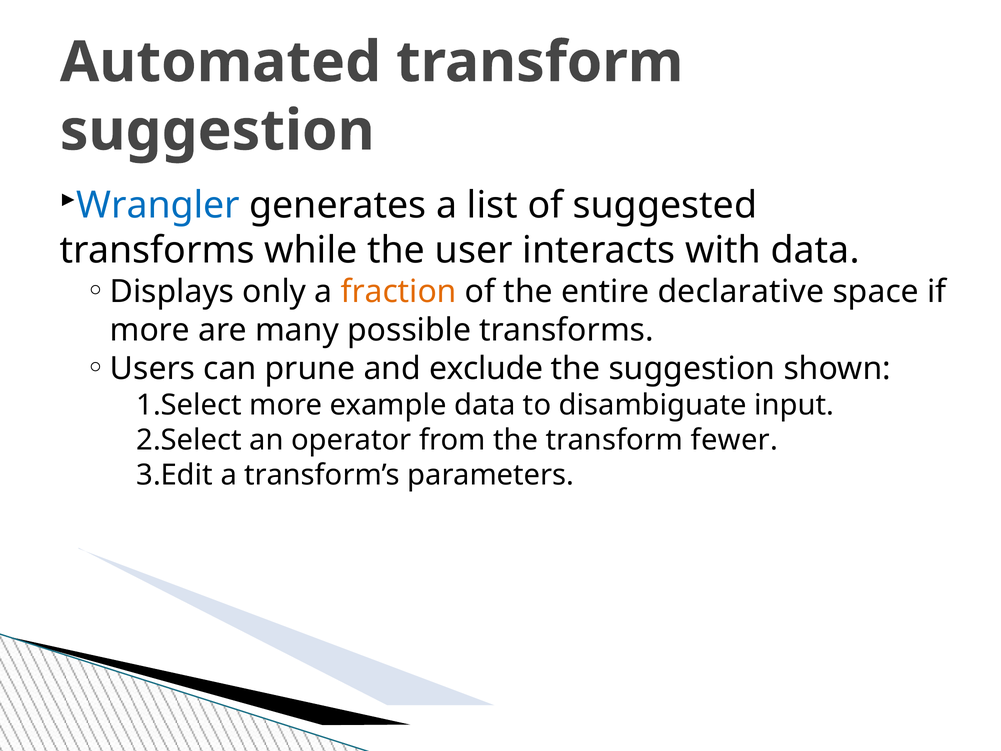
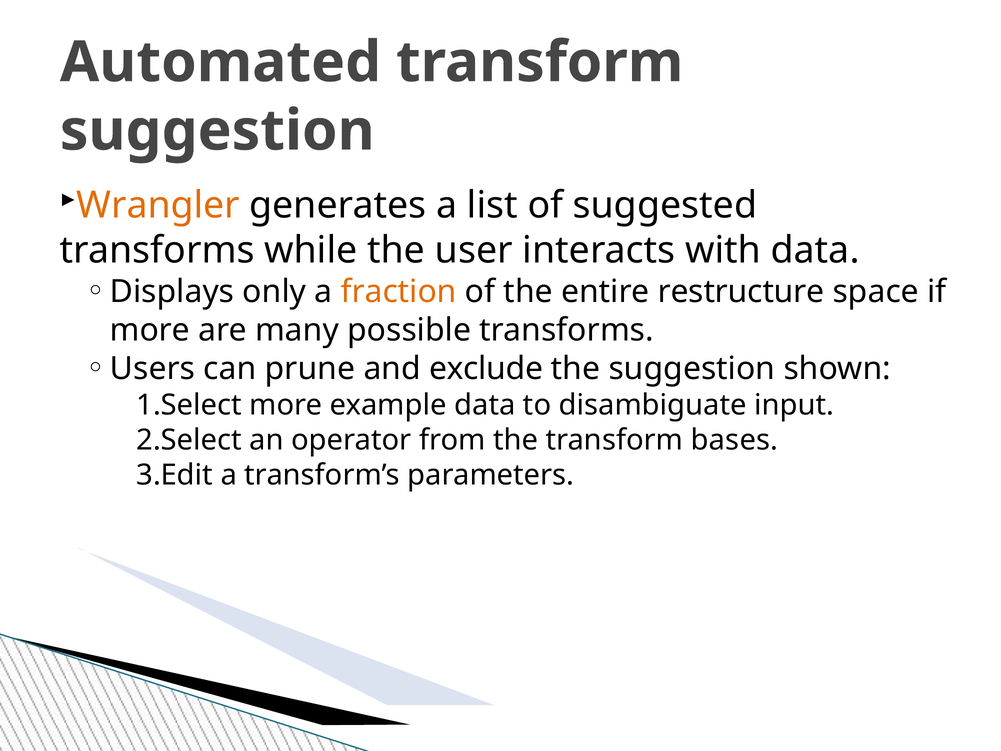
Wrangler colour: blue -> orange (158, 205)
declarative: declarative -> restructure (741, 292)
fewer: fewer -> bases (734, 440)
